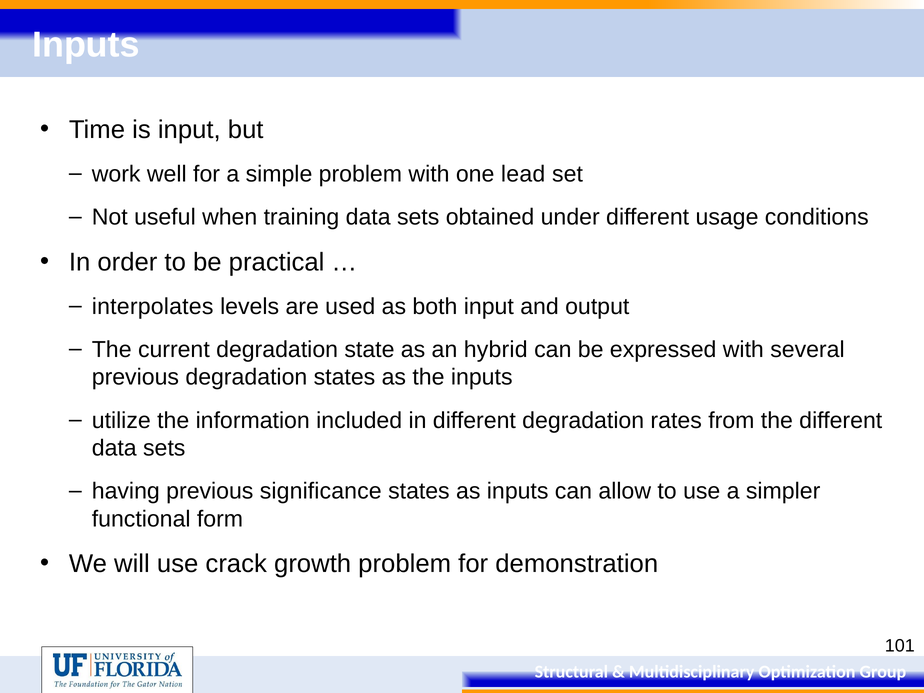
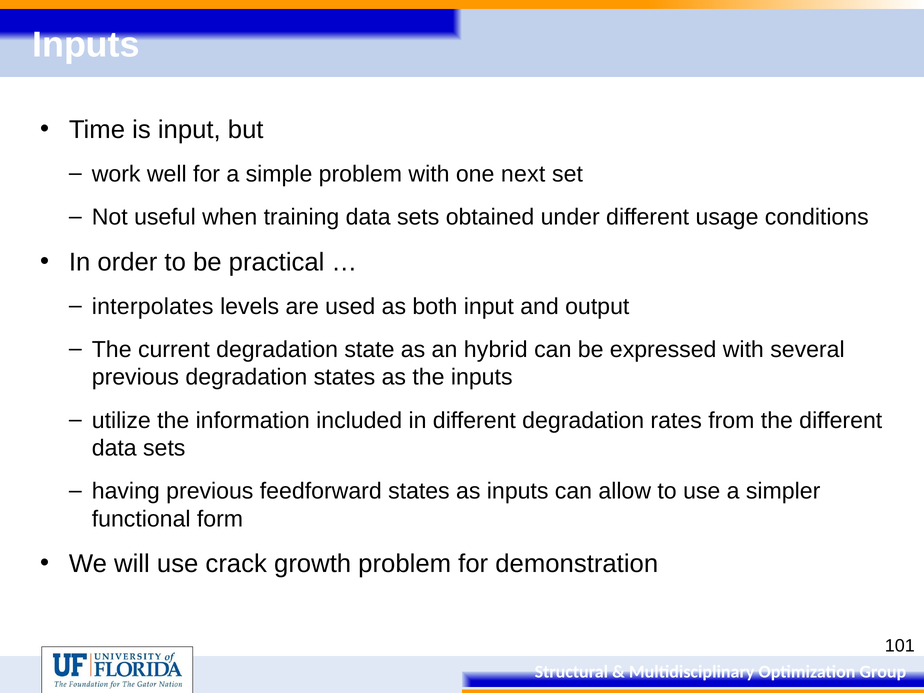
lead: lead -> next (523, 174)
significance: significance -> feedforward (321, 491)
